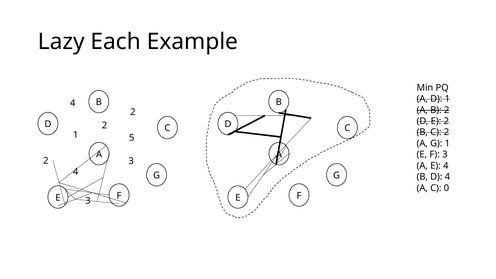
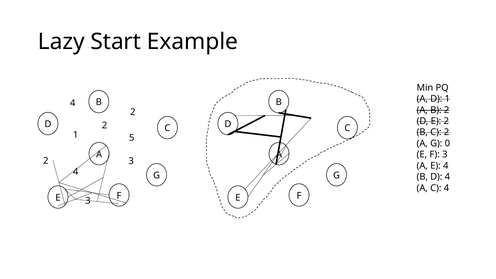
Each: Each -> Start (116, 42)
G 1: 1 -> 0 (447, 143)
C 0: 0 -> 4 (446, 188)
